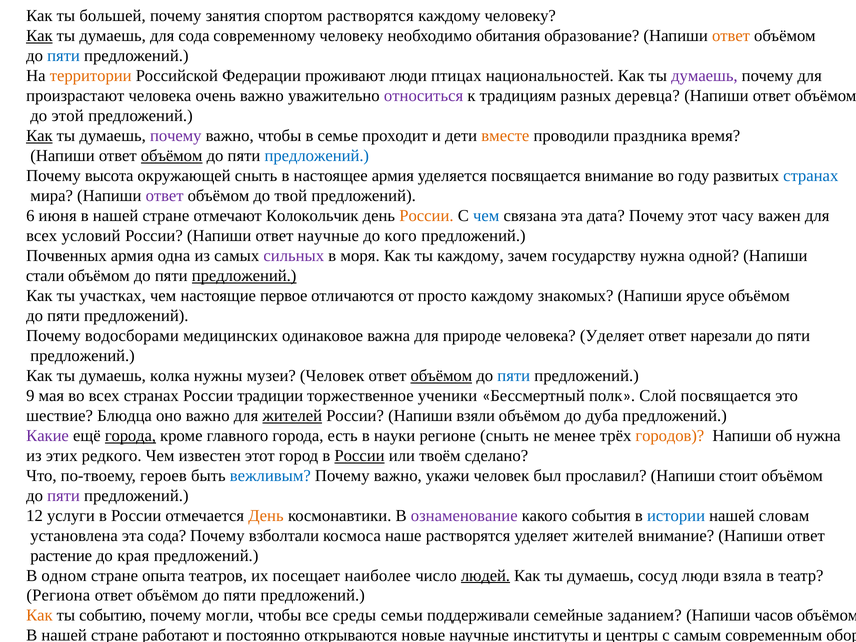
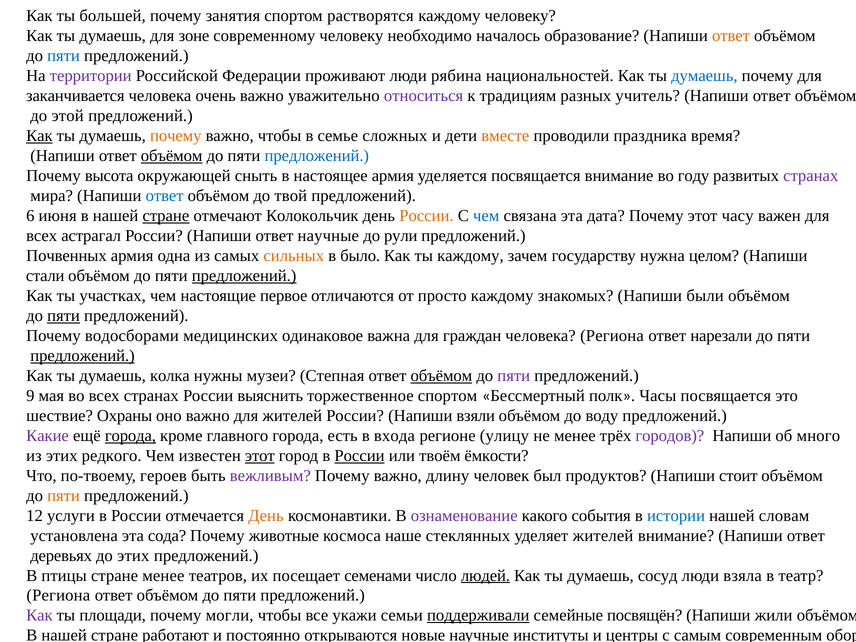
Как underline: present -> none (39, 36)
для сода: сода -> зоне (194, 36)
обитания: обитания -> началось (508, 36)
территории colour: orange -> purple (91, 76)
птицах: птицах -> рябина (456, 76)
думаешь colour: purple -> blue (704, 76)
произрастают: произрастают -> заканчивается (75, 96)
деревца: деревца -> учитель (648, 96)
почему colour: purple -> orange (176, 136)
проходит: проходит -> сложных (395, 136)
странах colour: blue -> purple (811, 176)
ответ colour: purple -> blue (165, 196)
стране underline: none -> present (166, 216)
условий: условий -> астрагал (91, 236)
кого: кого -> рули (401, 236)
сильных colour: purple -> orange (294, 256)
моря: моря -> было (360, 256)
одной: одной -> целом (714, 256)
ярусе: ярусе -> были (705, 296)
пяти underline: none -> present (64, 316)
природе: природе -> граждан (472, 336)
человека Уделяет: Уделяет -> Региона (612, 336)
предложений underline: none -> present (83, 356)
музеи Человек: Человек -> Степная (332, 376)
пяти colour: blue -> purple (514, 376)
традиции: традиции -> выяснить (270, 396)
торжественное ученики: ученики -> спортом (448, 396)
Слой: Слой -> Часы (658, 396)
Блюдца: Блюдца -> Охраны (125, 416)
жителей underline: present -> none (292, 416)
дуба: дуба -> воду (602, 416)
в науки: науки -> входа (394, 436)
регионе сныть: сныть -> улицу (504, 436)
городов colour: orange -> purple (670, 436)
об нужна: нужна -> много (818, 436)
этот underline: none -> present (260, 456)
сделано: сделано -> ёмкости (497, 456)
вежливым colour: blue -> purple (270, 476)
укажи: укажи -> длину (448, 476)
прославил: прославил -> продуктов (606, 476)
пяти colour: purple -> orange (64, 496)
взболтали: взболтали -> животные (284, 536)
наше растворятся: растворятся -> стеклянных (468, 536)
растение: растение -> деревьях (61, 556)
до края: края -> этих (133, 556)
одном: одном -> птицы (64, 576)
стране опыта: опыта -> менее (163, 576)
наиболее: наиболее -> семенами (378, 576)
Как colour: orange -> purple (39, 615)
событию: событию -> площади (113, 615)
среды: среды -> укажи (355, 615)
поддерживали underline: none -> present (478, 615)
заданием: заданием -> посвящён (645, 615)
часов: часов -> жили (774, 615)
